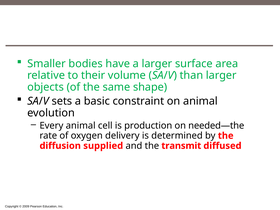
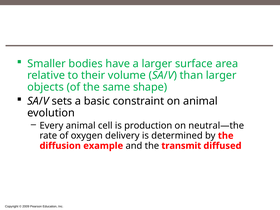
needed—the: needed—the -> neutral—the (216, 126)
supplied: supplied -> example (103, 146)
